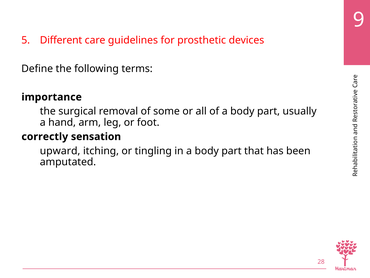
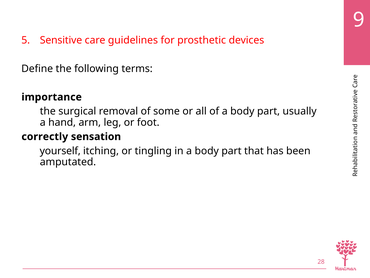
Different: Different -> Sensitive (61, 40)
upward: upward -> yourself (60, 151)
